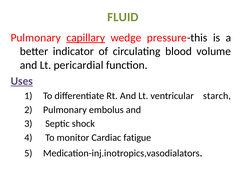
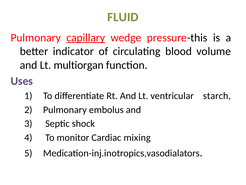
pericardial: pericardial -> multiorgan (79, 65)
Uses underline: present -> none (22, 81)
fatigue: fatigue -> mixing (137, 137)
